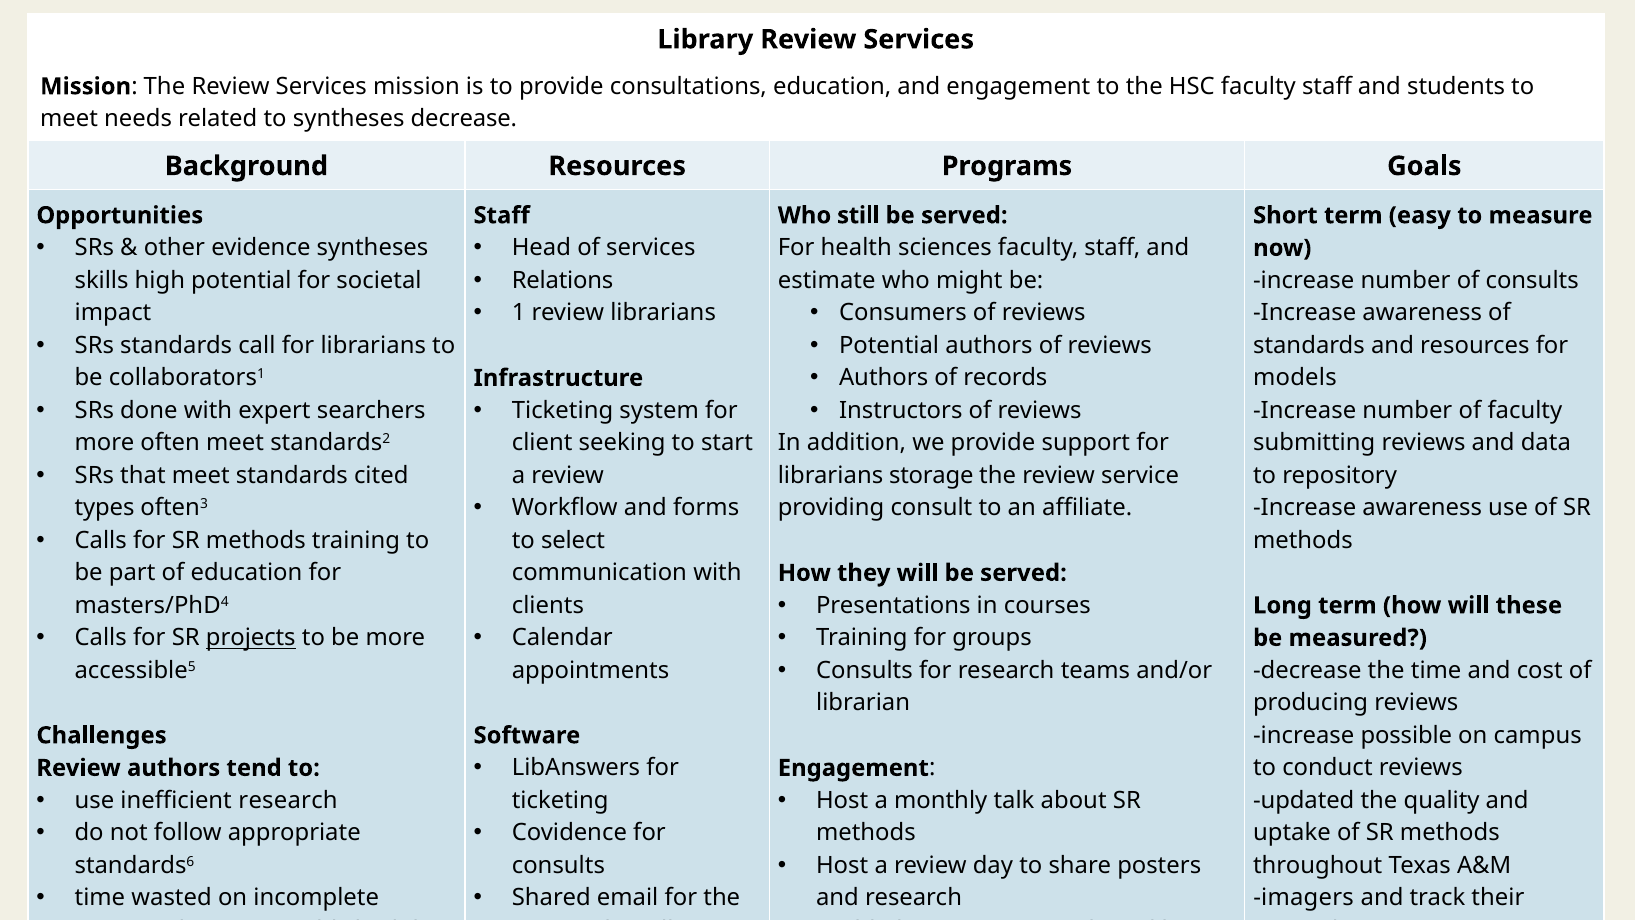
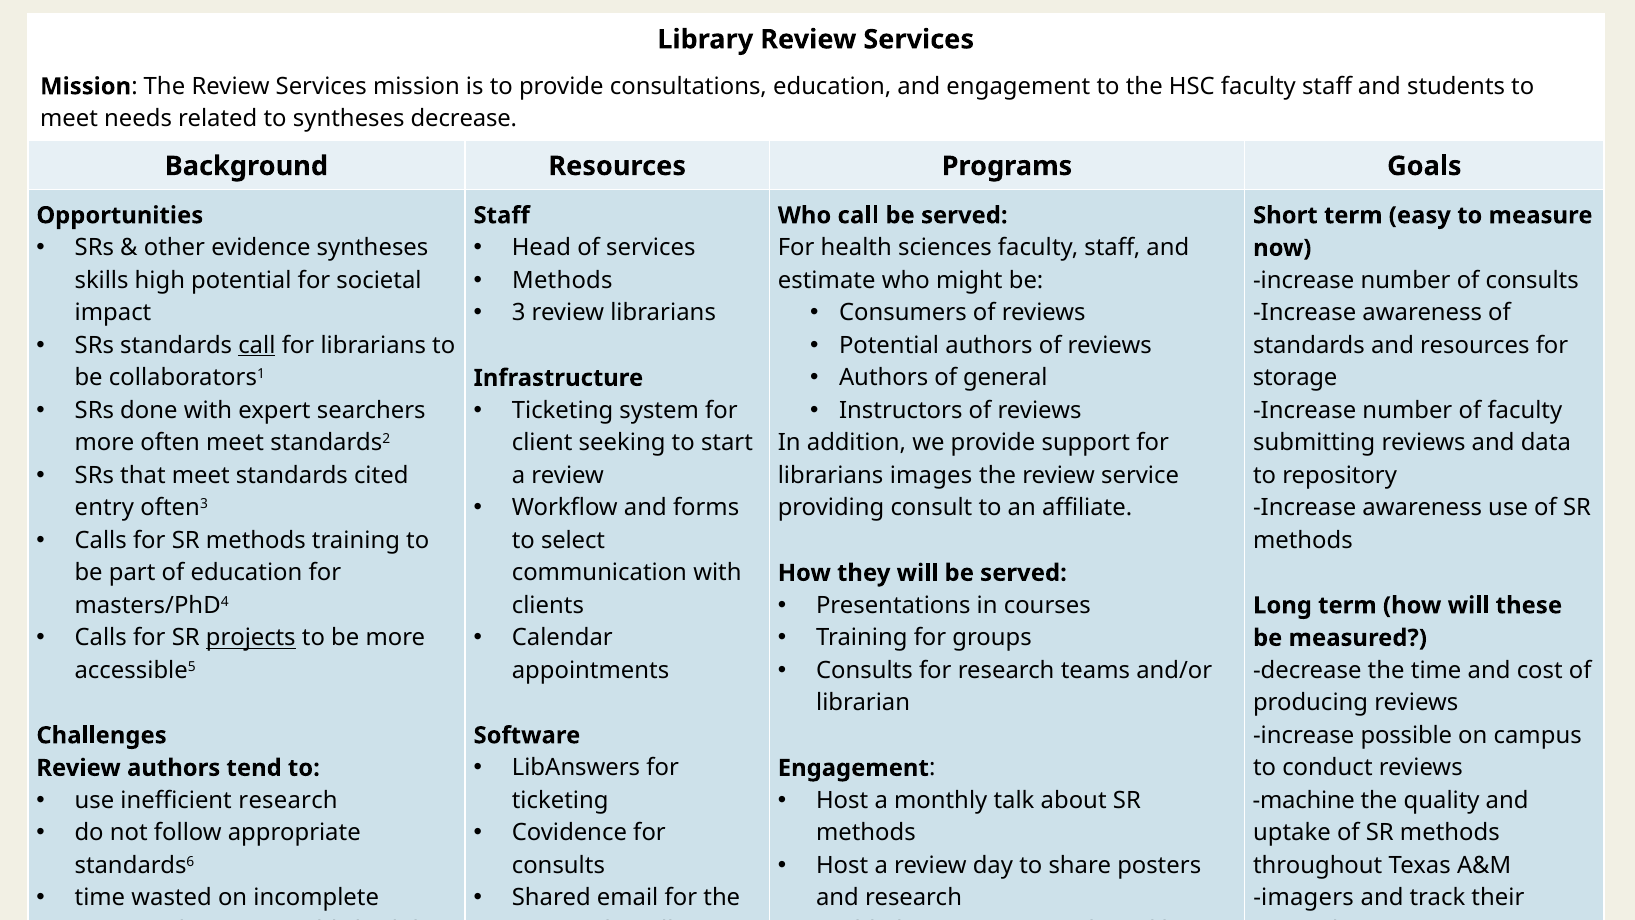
Who still: still -> call (858, 215)
Relations: Relations -> Methods (562, 280)
1: 1 -> 3 (519, 313)
call underline: none -> present (257, 345)
records: records -> general (1005, 378)
models: models -> storage (1295, 378)
storage: storage -> images (931, 475)
types: types -> entry (104, 508)
updated: updated -> machine (1304, 800)
